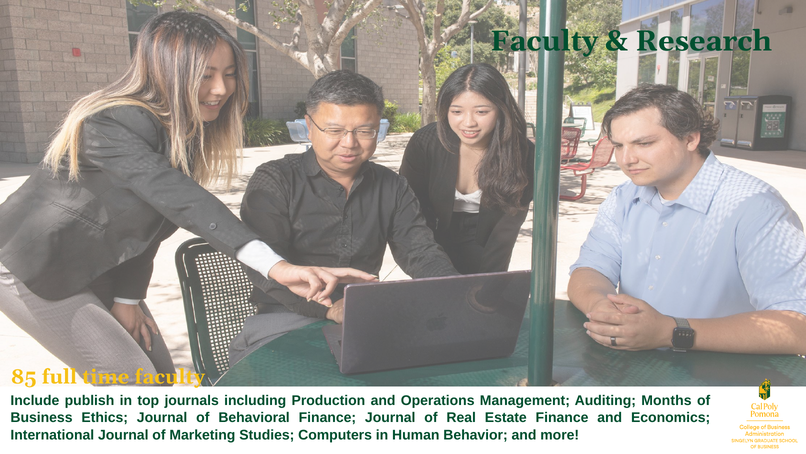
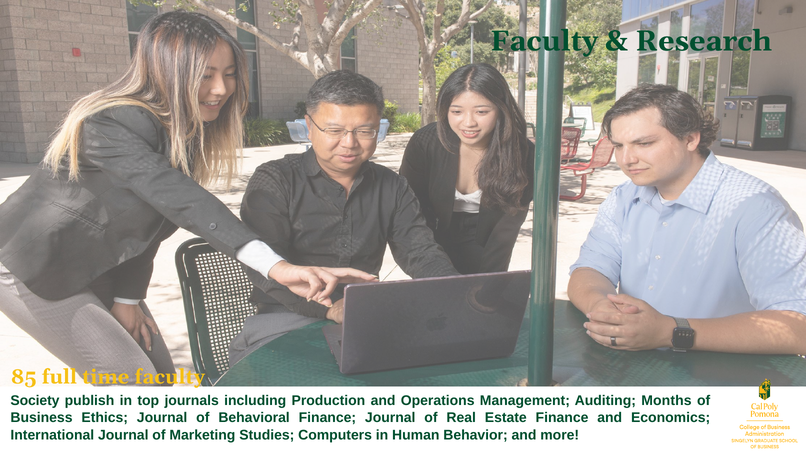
Include: Include -> Society (35, 400)
